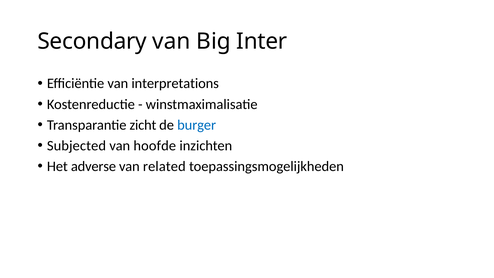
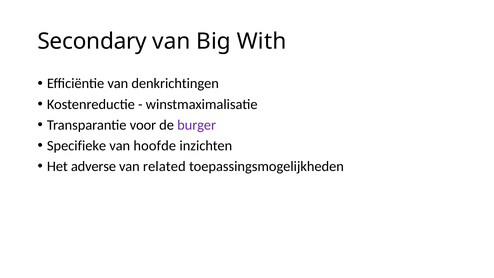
Inter: Inter -> With (262, 41)
interpretations: interpretations -> denkrichtingen (175, 84)
zicht: zicht -> voor (143, 125)
burger colour: blue -> purple (197, 125)
Subjected: Subjected -> Specifieke (77, 146)
